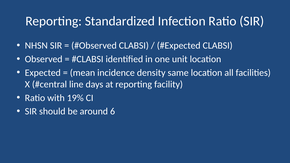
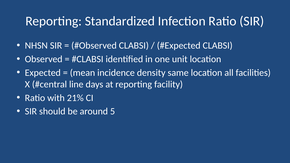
19%: 19% -> 21% (75, 98)
6: 6 -> 5 (113, 111)
